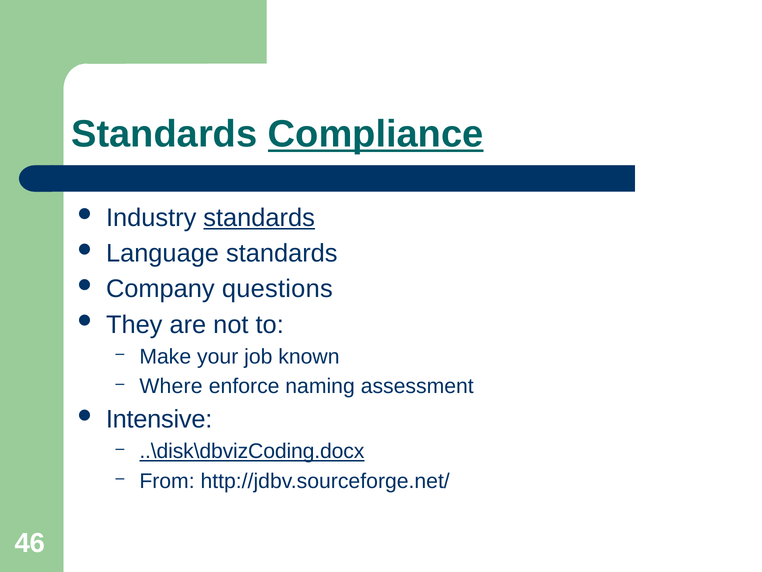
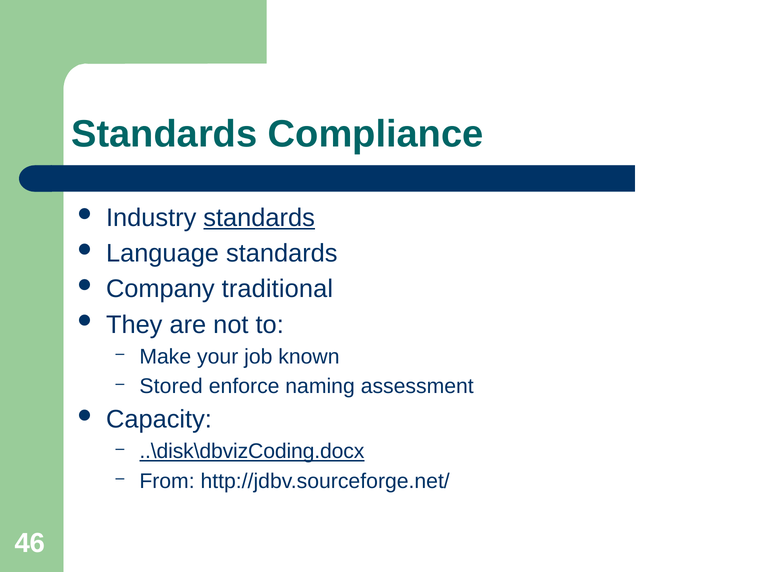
Compliance underline: present -> none (376, 134)
questions: questions -> traditional (277, 289)
Where: Where -> Stored (171, 386)
Intensive: Intensive -> Capacity (159, 419)
